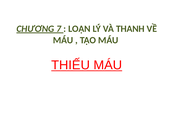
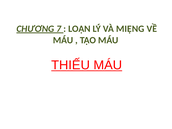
THANH: THANH -> MIỆNG (130, 29)
